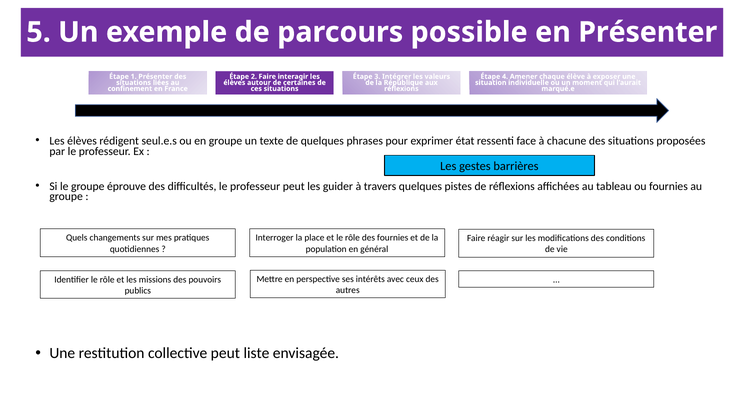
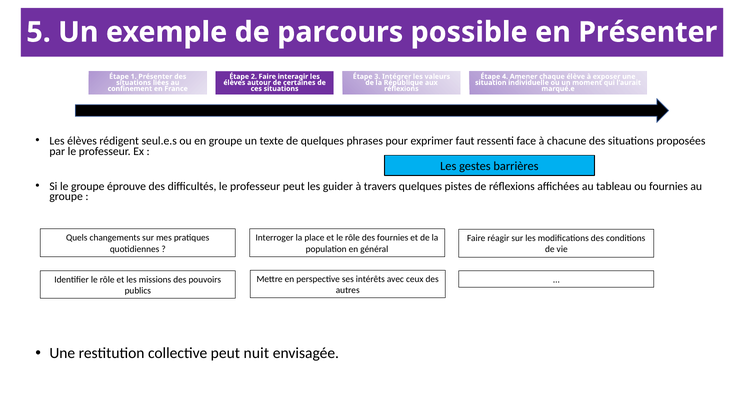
état: état -> faut (465, 141)
liste: liste -> nuit (256, 353)
